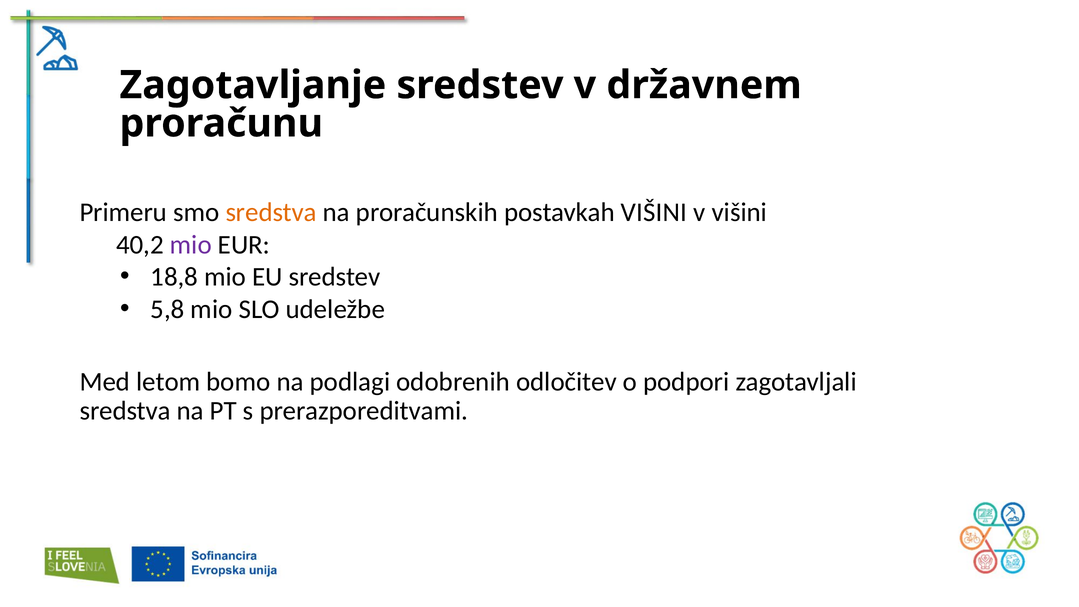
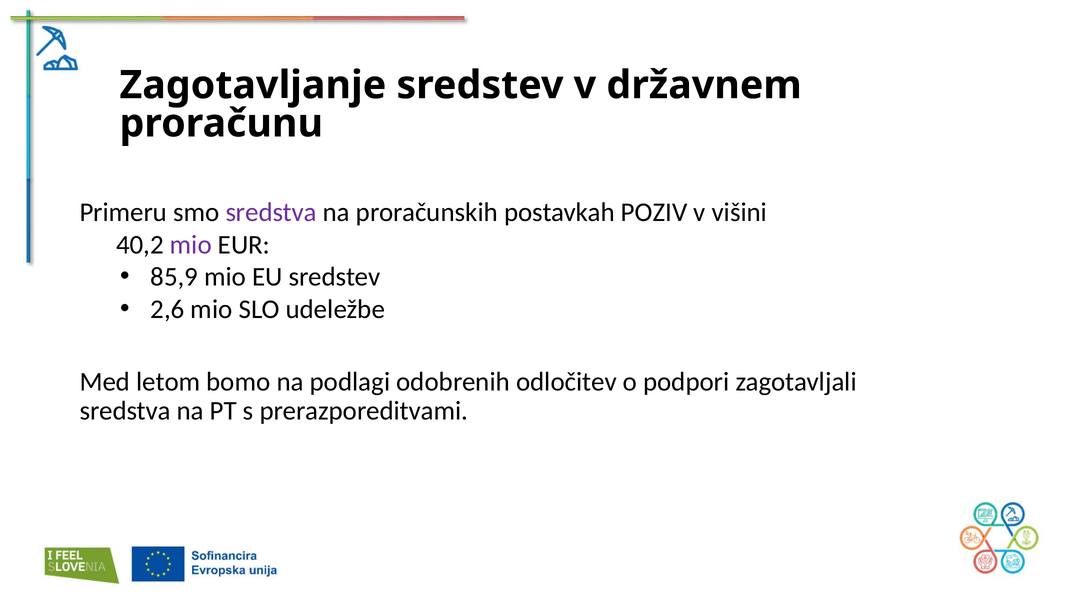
sredstva colour: orange -> purple (271, 212)
postavkah VIŠINI: VIŠINI -> POZIV (654, 212)
18,8: 18,8 -> 85,9 (174, 277)
5,8: 5,8 -> 2,6 (167, 309)
